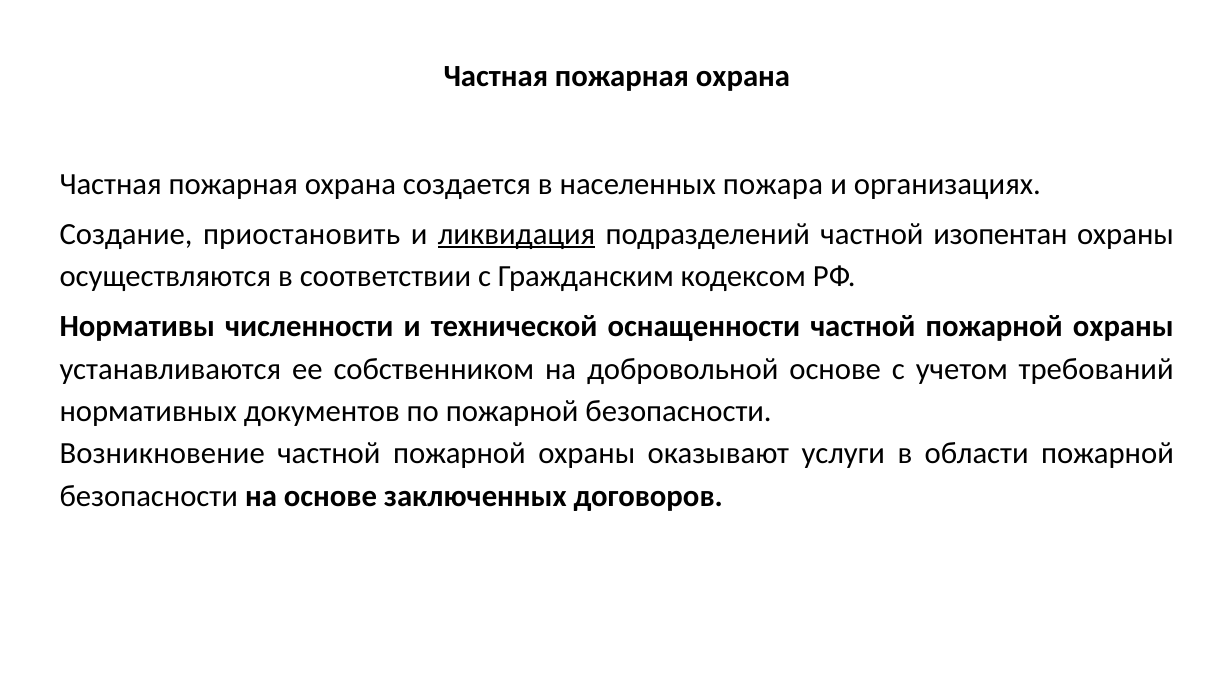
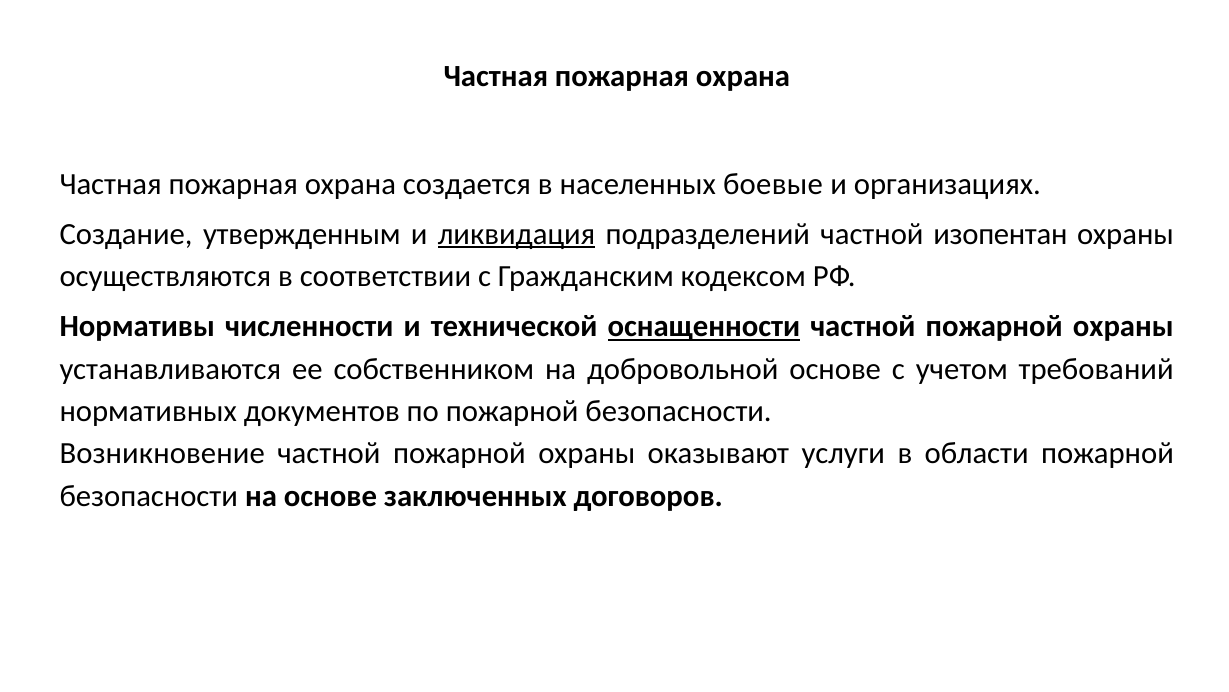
пожара: пожара -> боевые (773, 184)
приостановить: приостановить -> утвержденным (302, 234)
оснащенности underline: none -> present (704, 326)
